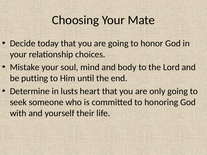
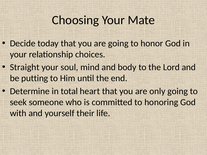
Mistake: Mistake -> Straight (25, 67)
lusts: lusts -> total (69, 91)
